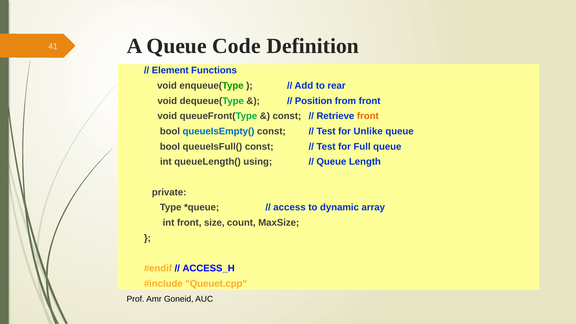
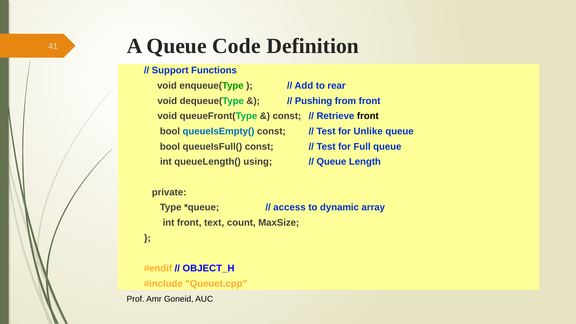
Element: Element -> Support (170, 70)
Position: Position -> Pushing (314, 101)
front colour: orange -> black (368, 116)
size: size -> text (214, 223)
ACCESS_H: ACCESS_H -> OBJECT_H (209, 268)
